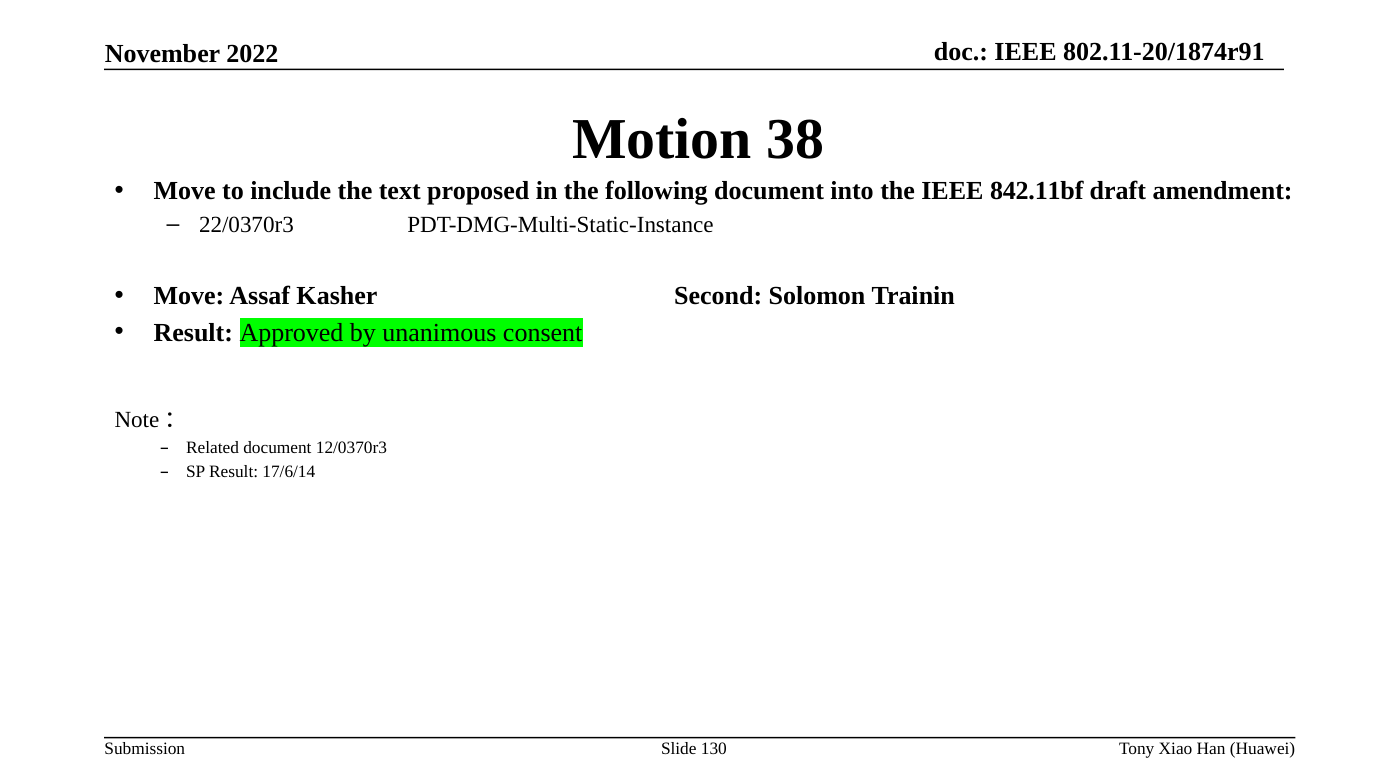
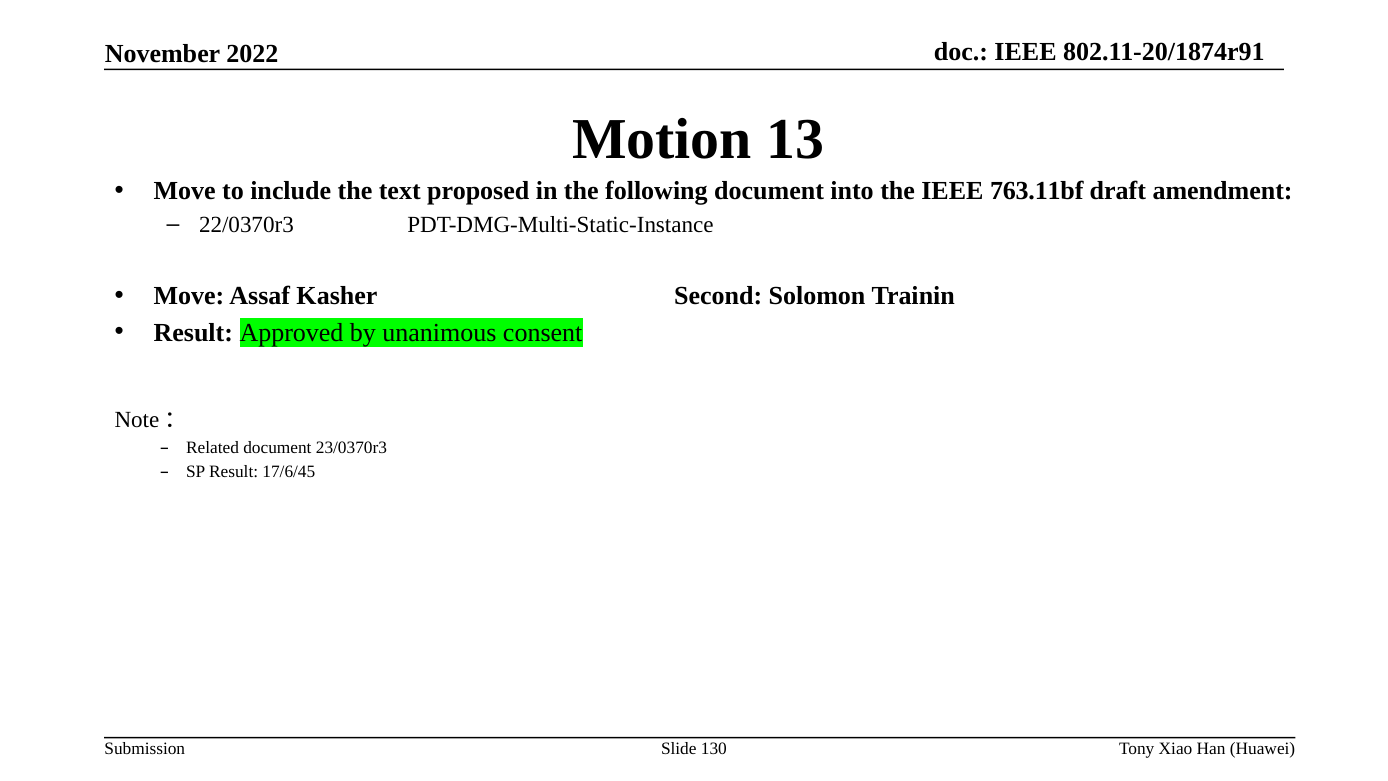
38: 38 -> 13 (795, 139)
842.11bf: 842.11bf -> 763.11bf (1037, 191)
12/0370r3: 12/0370r3 -> 23/0370r3 (351, 448)
17/6/14: 17/6/14 -> 17/6/45 (289, 472)
